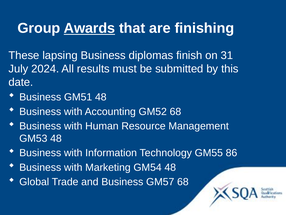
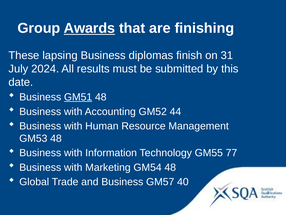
GM51 underline: none -> present (78, 97)
GM52 68: 68 -> 44 (175, 111)
86: 86 -> 77 (231, 153)
GM57 68: 68 -> 40 (183, 182)
